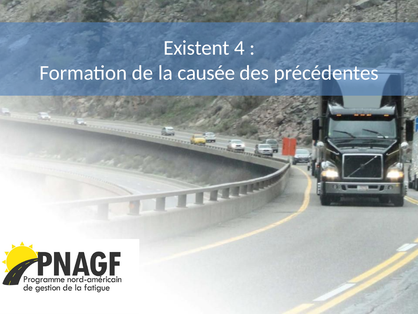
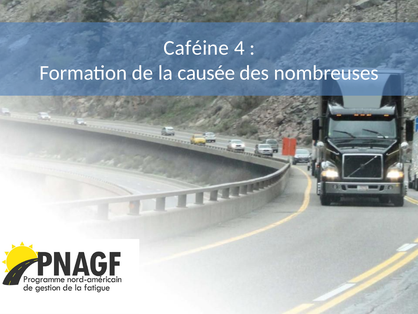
Existent: Existent -> Caféine (196, 48)
précédentes: précédentes -> nombreuses (326, 73)
